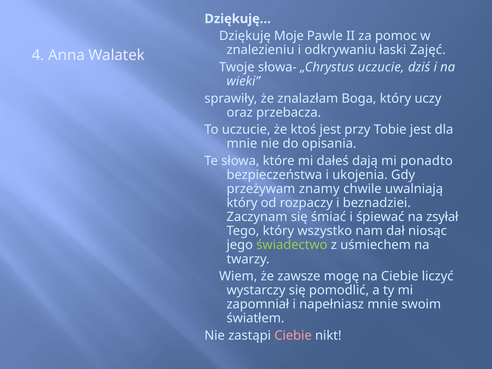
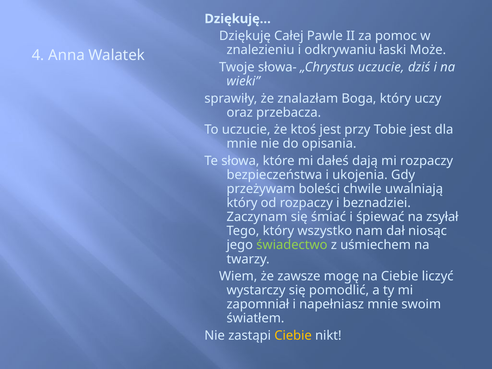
Moje: Moje -> Całej (289, 36)
Zajęć: Zajęć -> Może (428, 50)
mi ponadto: ponadto -> rozpaczy (427, 161)
znamy: znamy -> boleści (319, 189)
Ciebie colour: pink -> yellow (293, 336)
